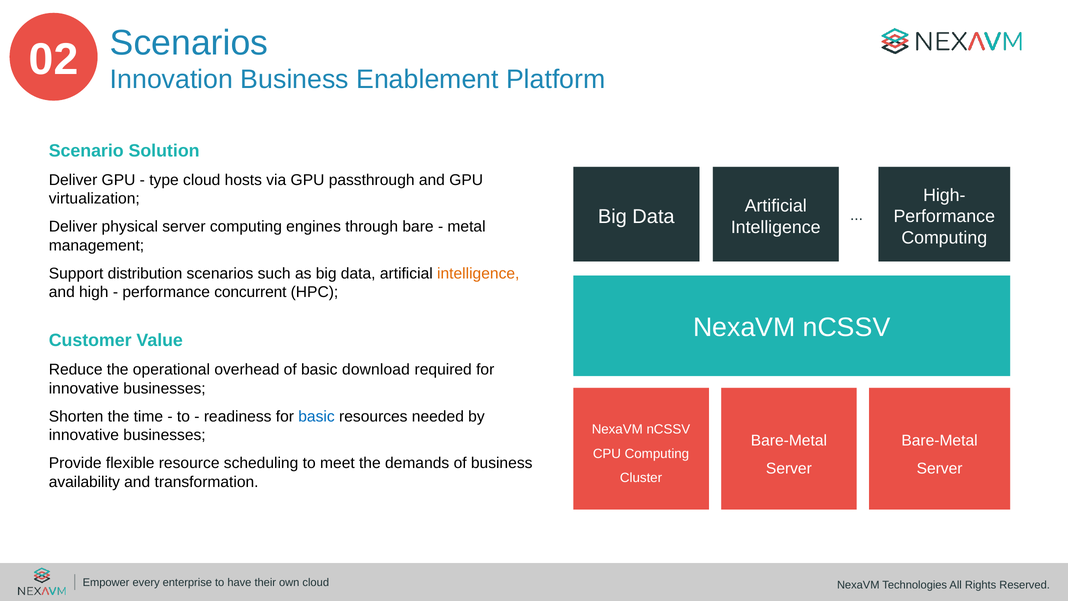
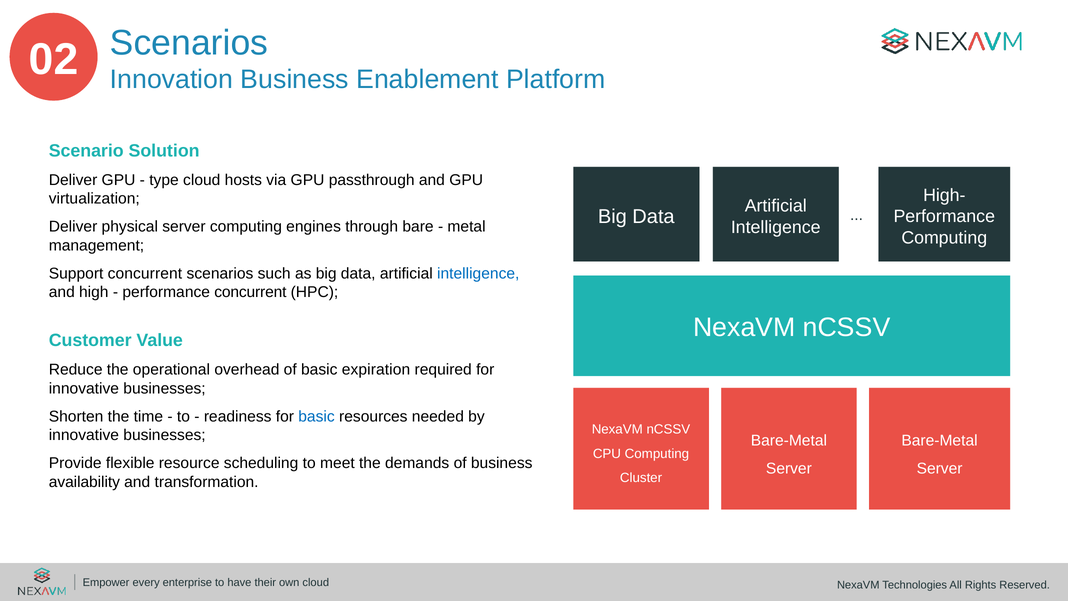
Support distribution: distribution -> concurrent (145, 273)
intelligence colour: orange -> blue (478, 273)
download: download -> expiration (376, 370)
